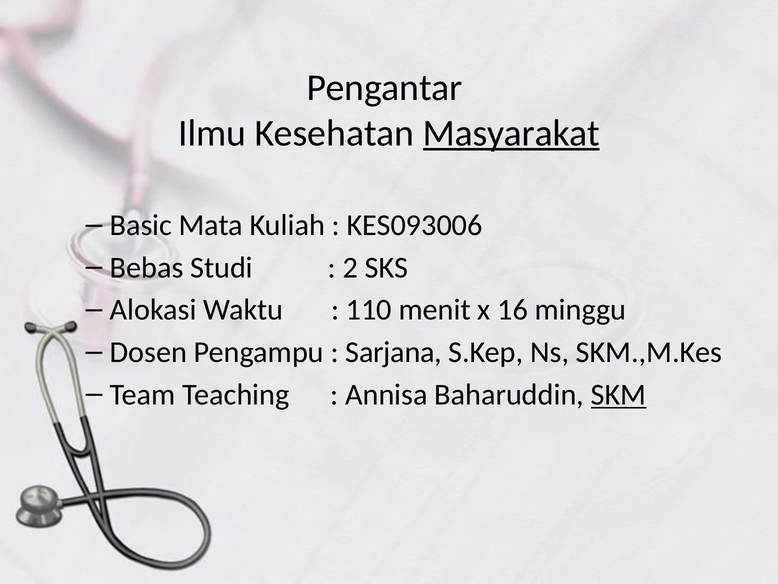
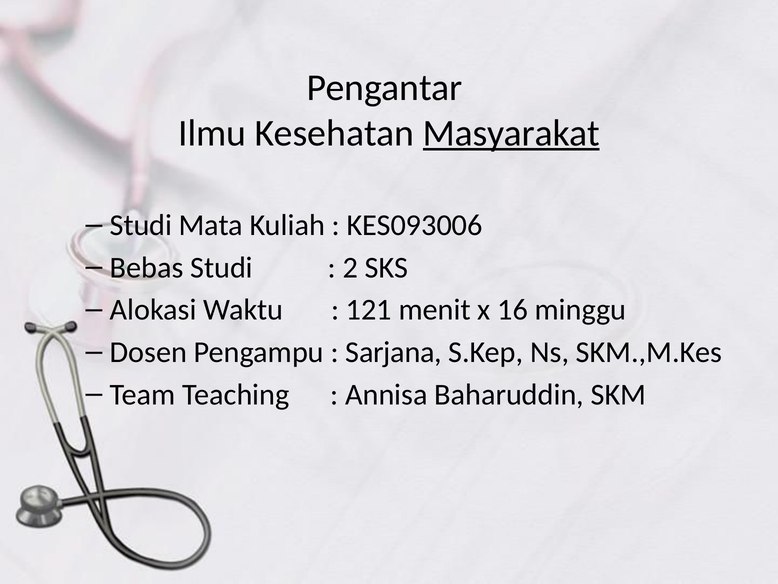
Basic: Basic -> Studi (141, 225)
110: 110 -> 121 (369, 310)
SKM underline: present -> none (619, 394)
